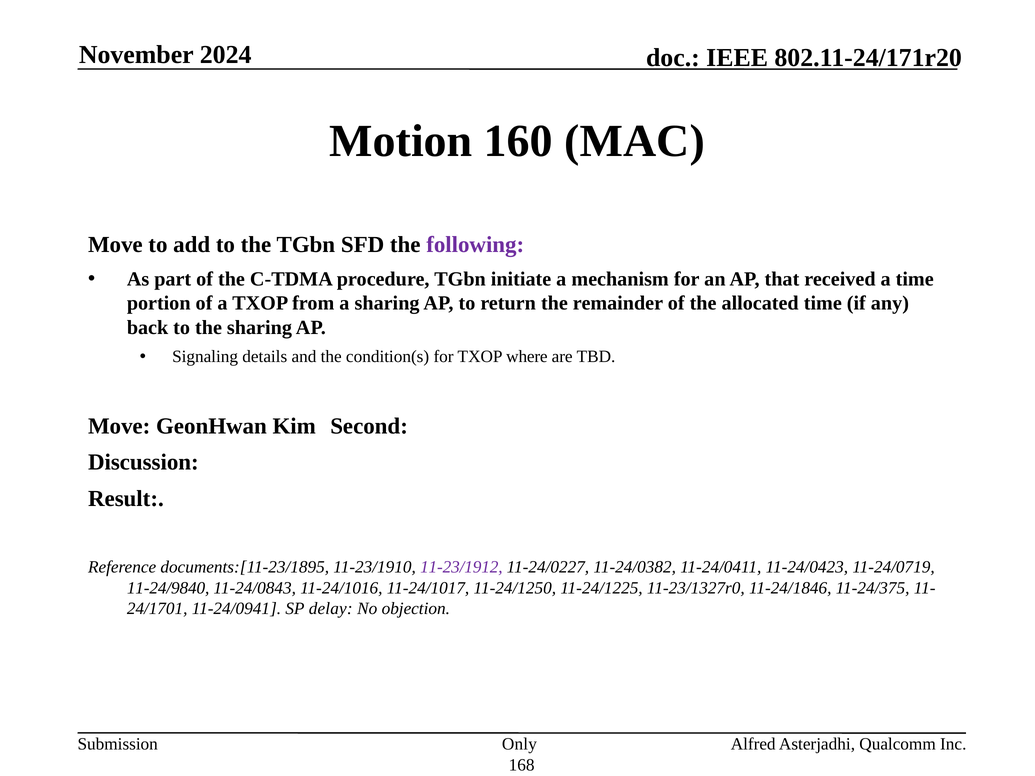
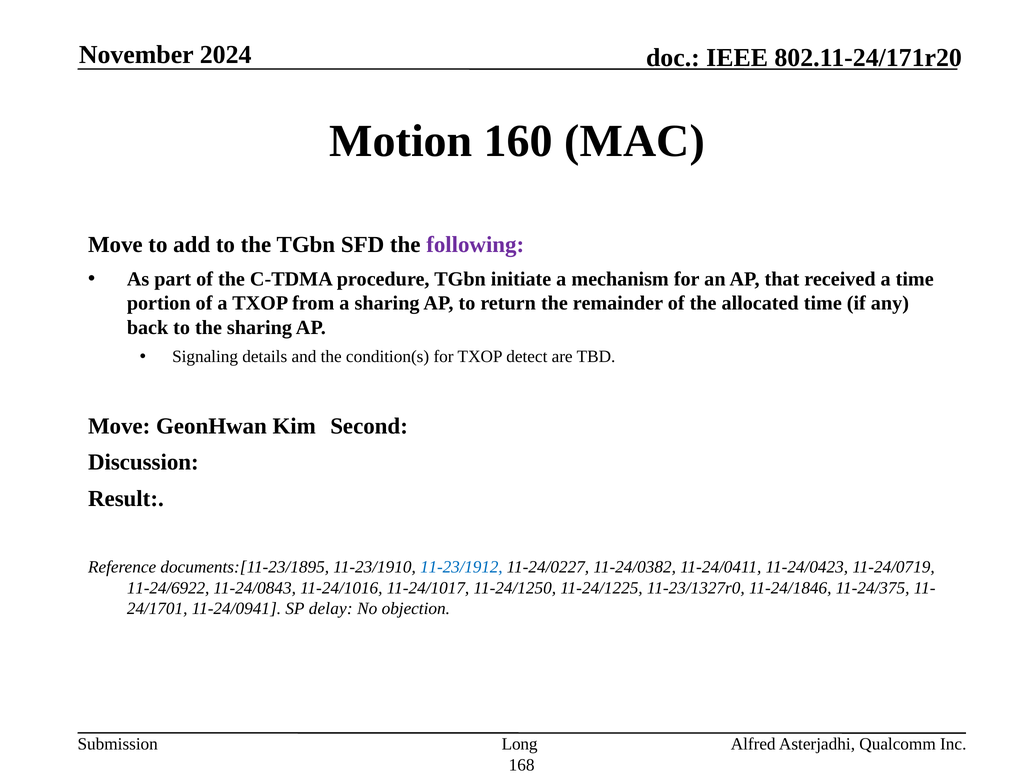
where: where -> detect (527, 357)
11-23/1912 colour: purple -> blue (461, 567)
11-24/9840: 11-24/9840 -> 11-24/6922 (168, 588)
Only: Only -> Long (520, 744)
